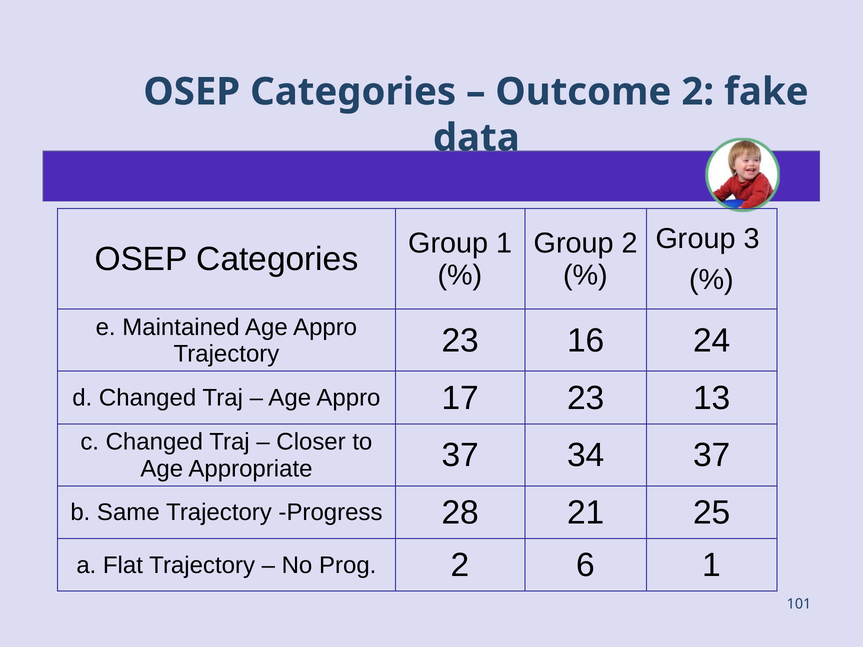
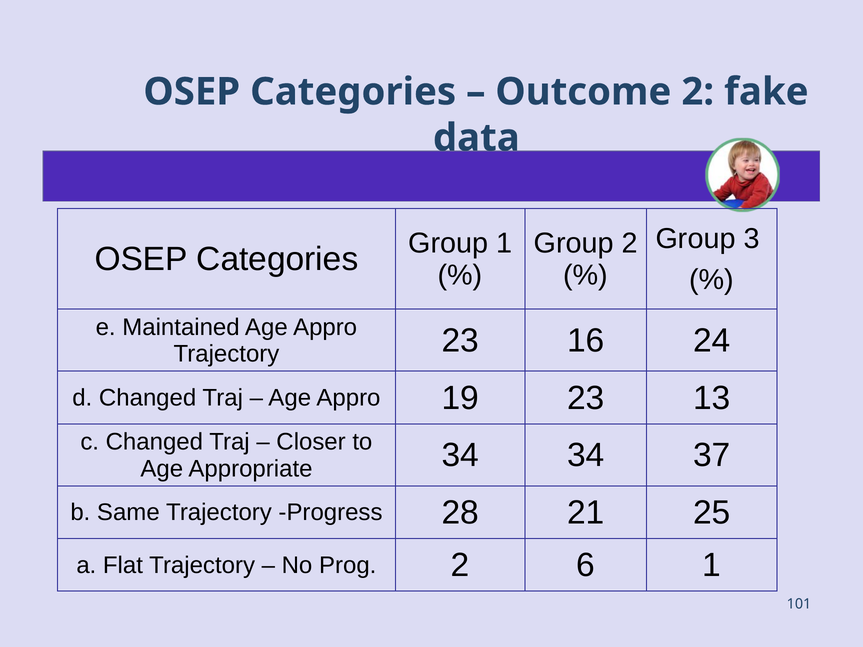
17: 17 -> 19 (460, 398)
Appropriate 37: 37 -> 34 (460, 456)
